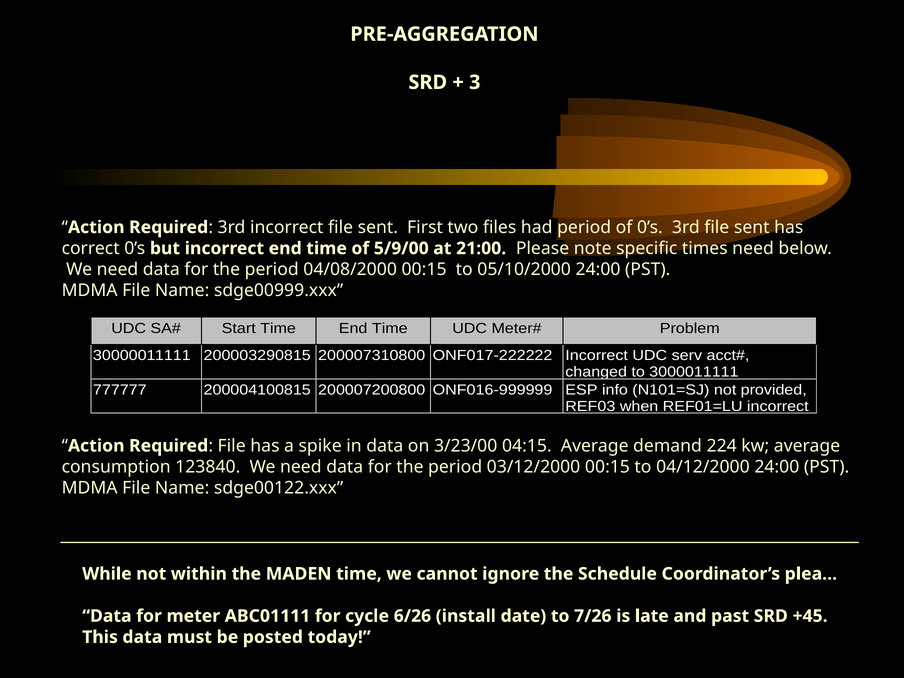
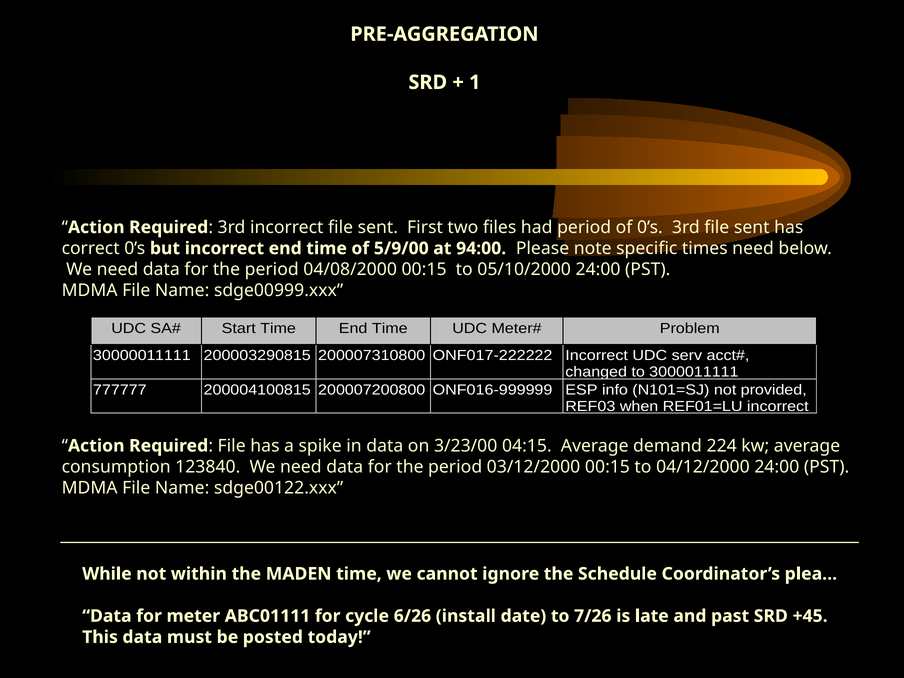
3: 3 -> 1 (475, 82)
21:00: 21:00 -> 94:00 (481, 248)
